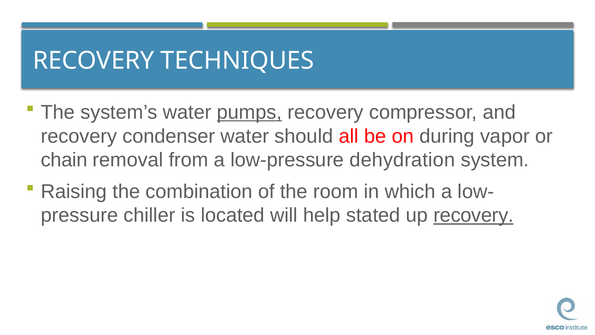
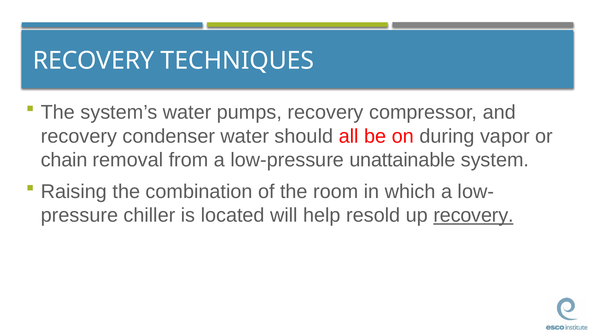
pumps underline: present -> none (249, 112)
dehydration: dehydration -> unattainable (402, 160)
stated: stated -> resold (373, 215)
